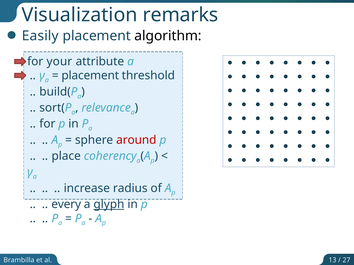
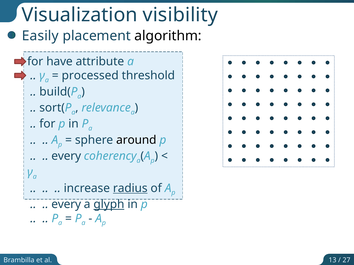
remarks: remarks -> visibility (180, 15)
your: your -> have (59, 62)
placement: placement -> processed (90, 76)
around colour: red -> black (136, 140)
place: place -> every (66, 156)
radius underline: none -> present (130, 189)
